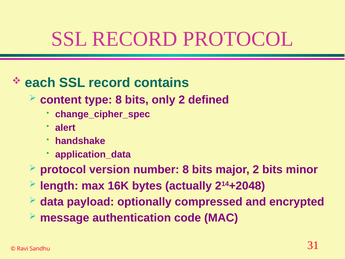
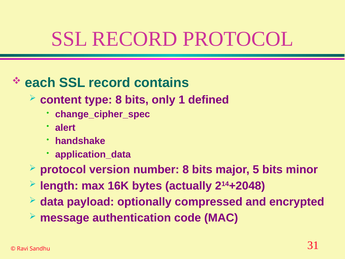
only 2: 2 -> 1 (182, 100)
major 2: 2 -> 5 (256, 169)
